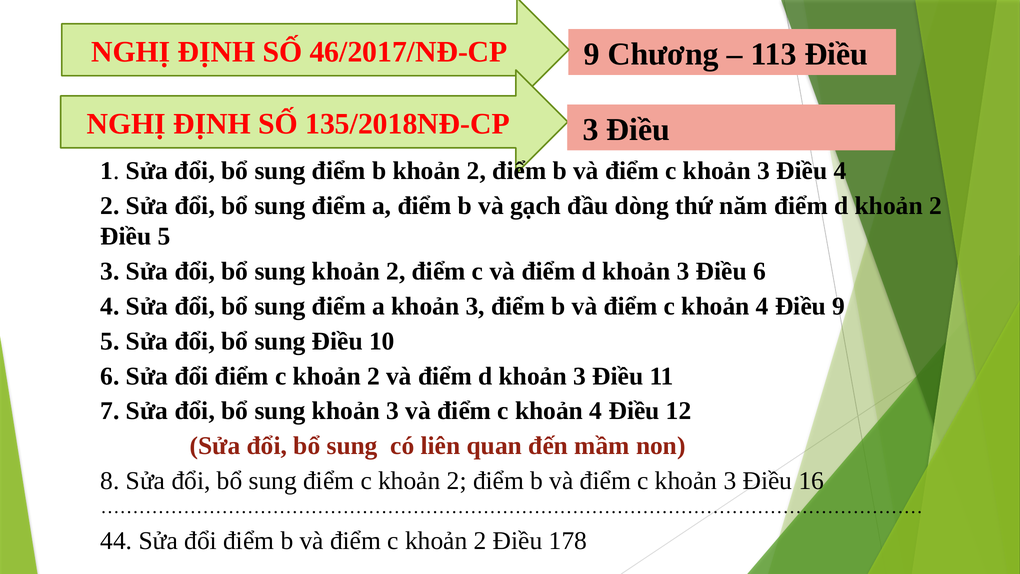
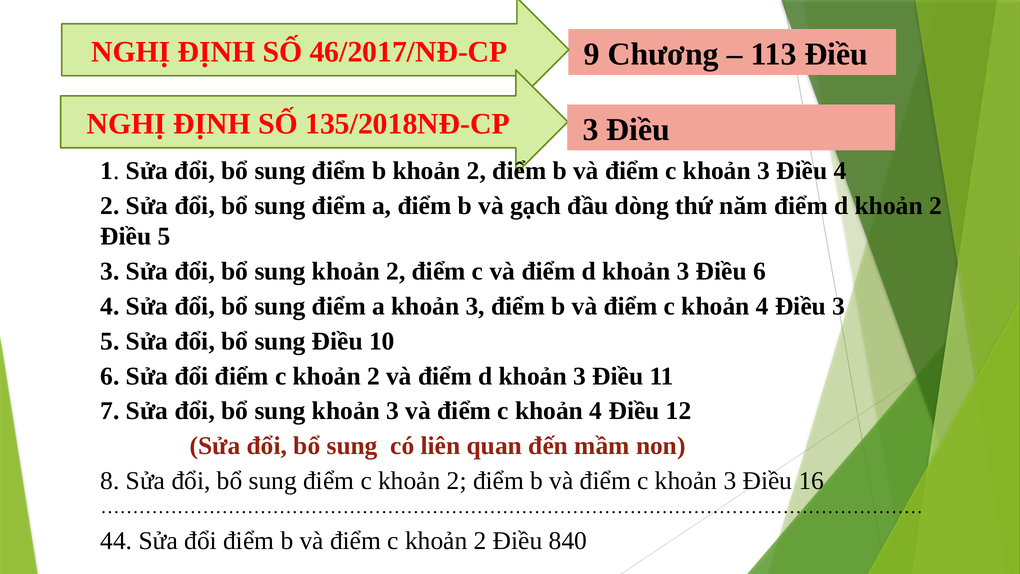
Điều 9: 9 -> 3 (839, 306)
178: 178 -> 840 (568, 540)
